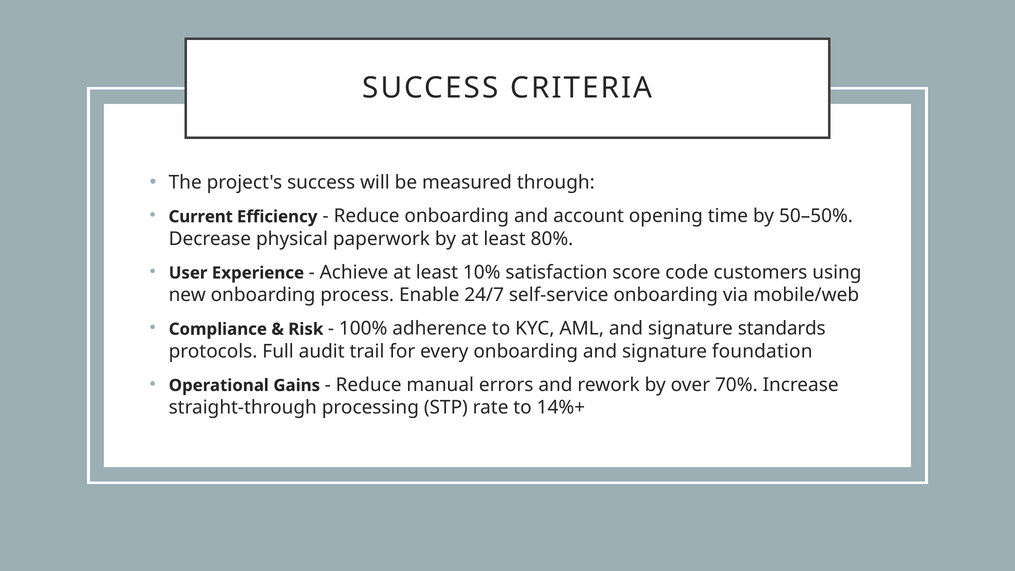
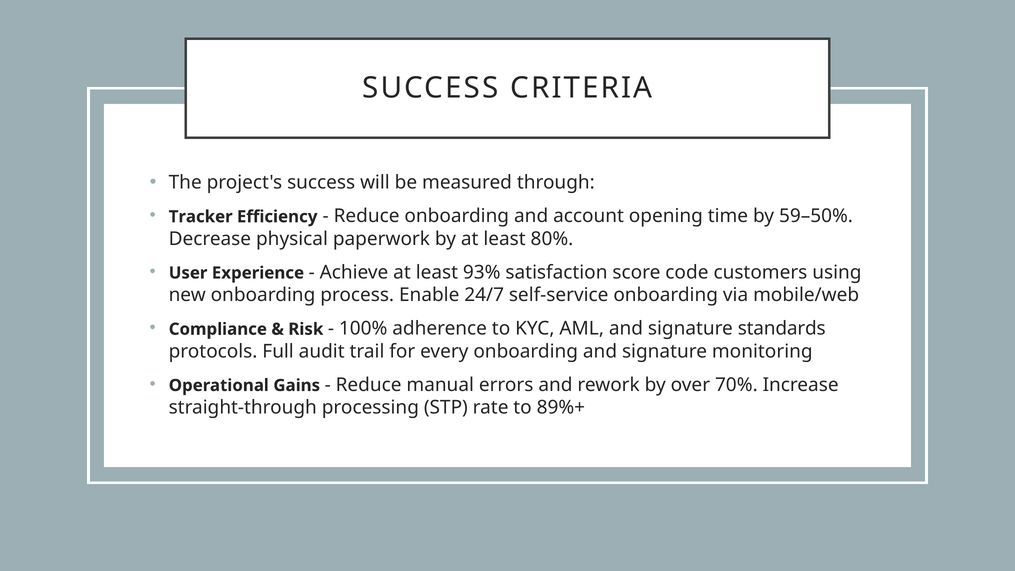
Current: Current -> Tracker (201, 217)
50–50%: 50–50% -> 59–50% (816, 216)
10%: 10% -> 93% (482, 272)
foundation: foundation -> monitoring (762, 351)
14%+: 14%+ -> 89%+ (561, 408)
